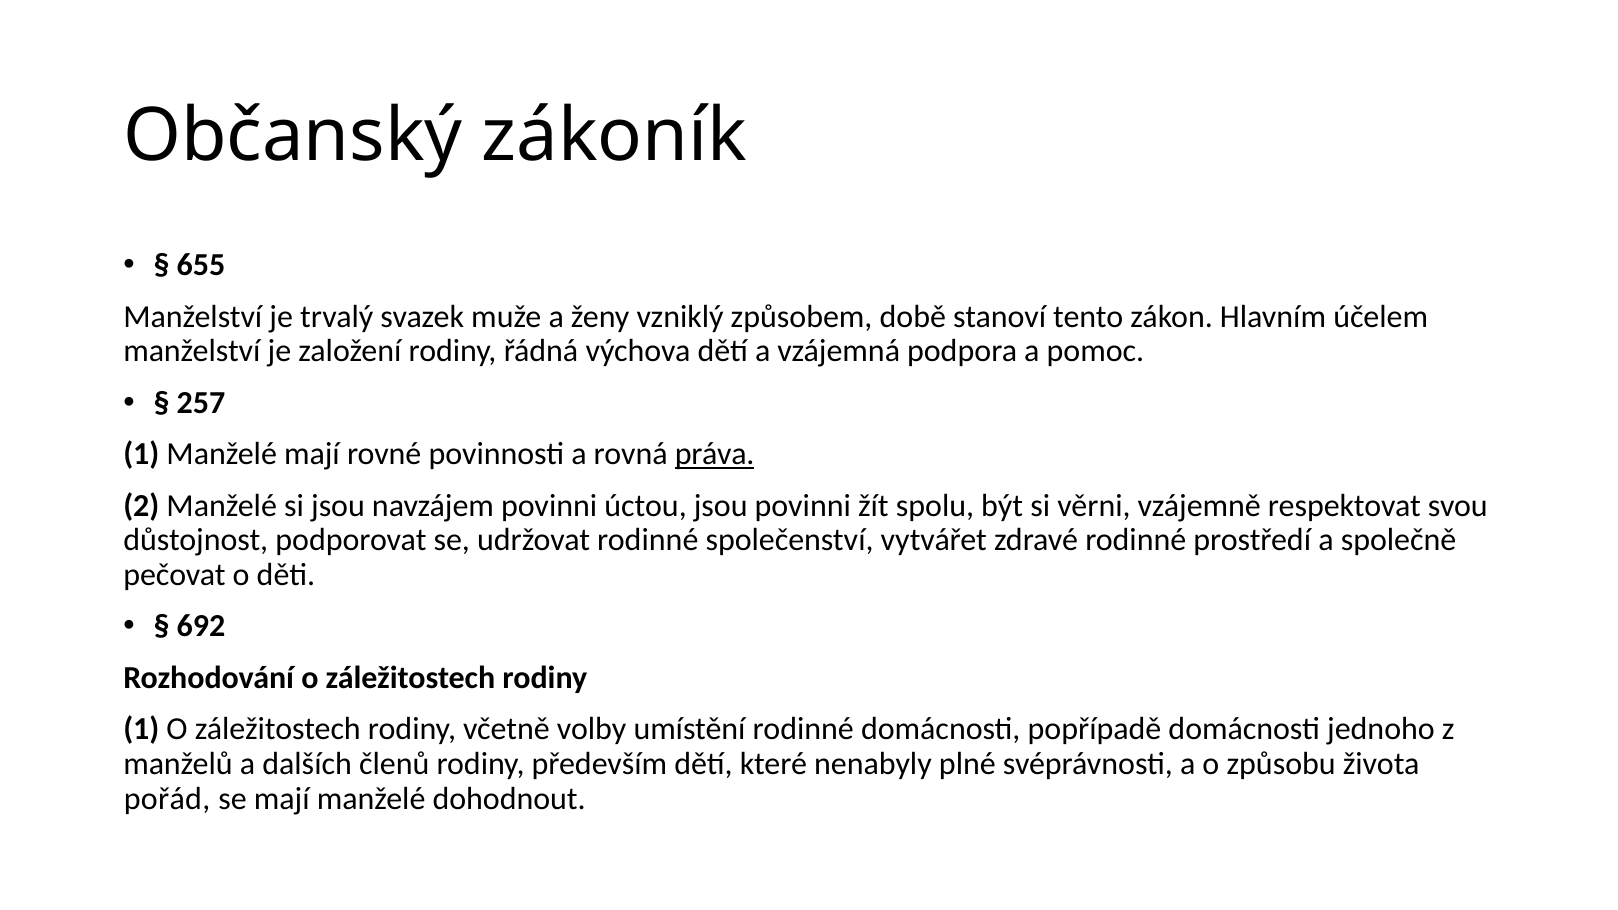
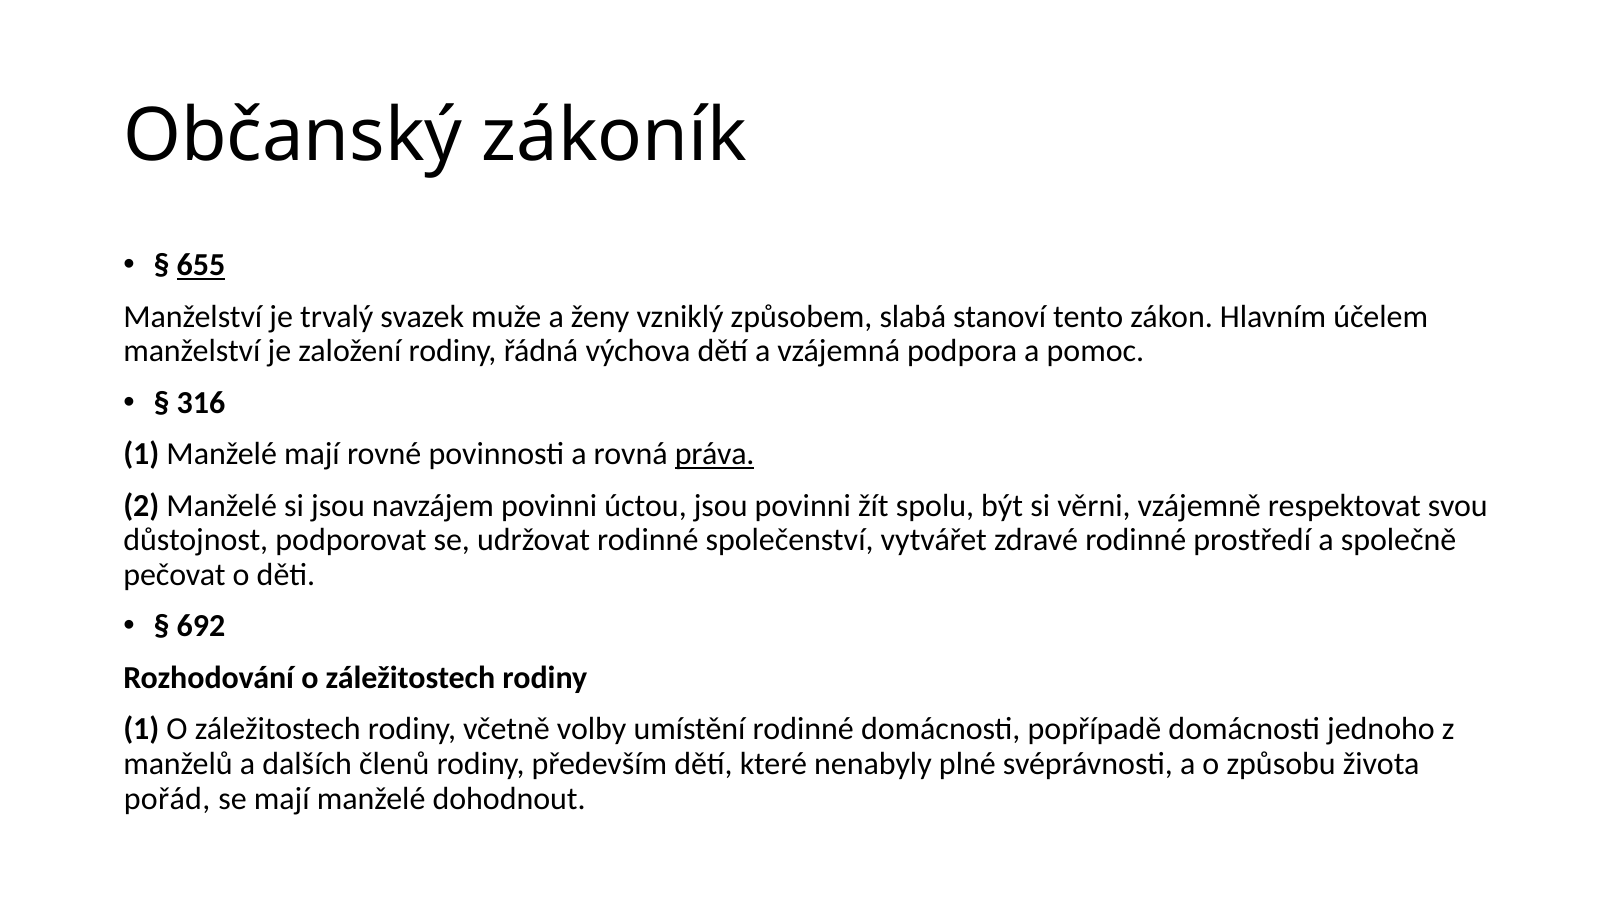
655 underline: none -> present (201, 265)
době: době -> slabá (913, 317)
257: 257 -> 316 (201, 403)
